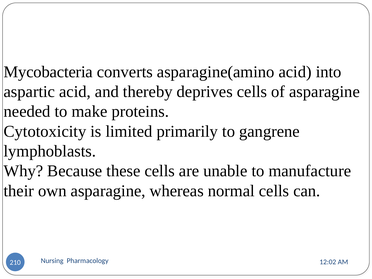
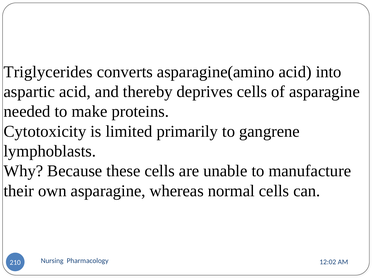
Mycobacteria: Mycobacteria -> Triglycerides (48, 72)
